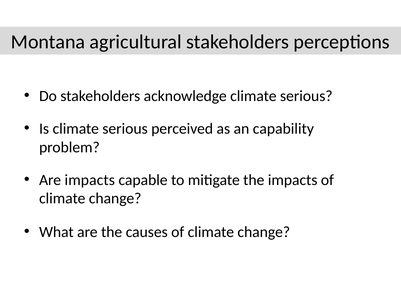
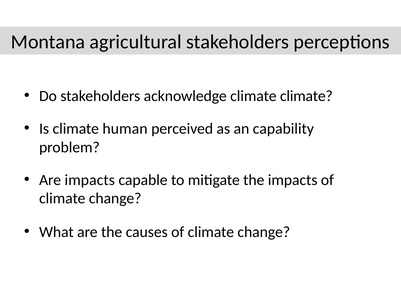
acknowledge climate serious: serious -> climate (306, 96)
Is climate serious: serious -> human (125, 129)
